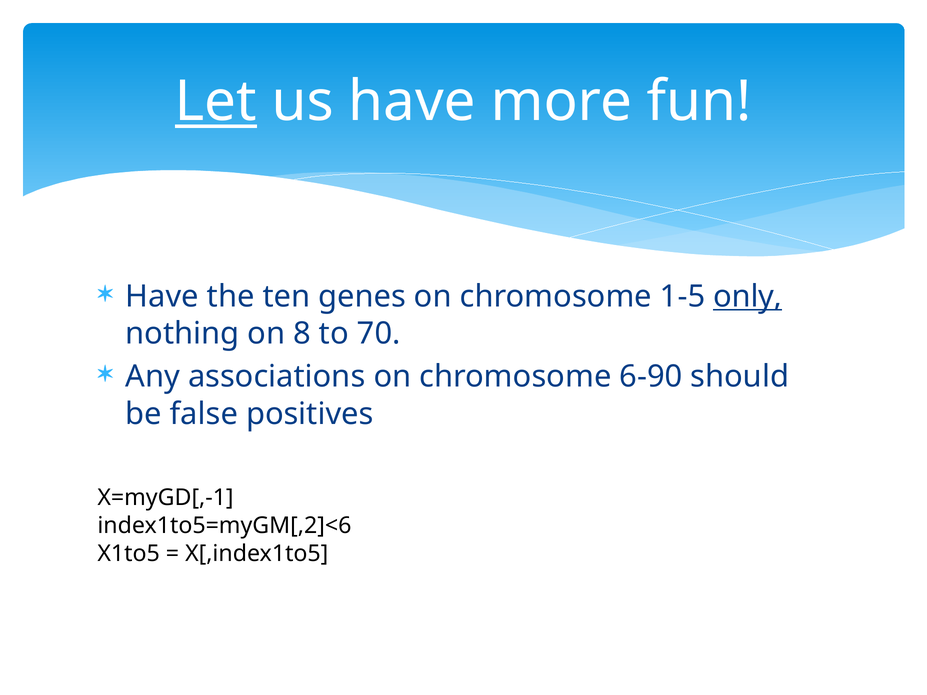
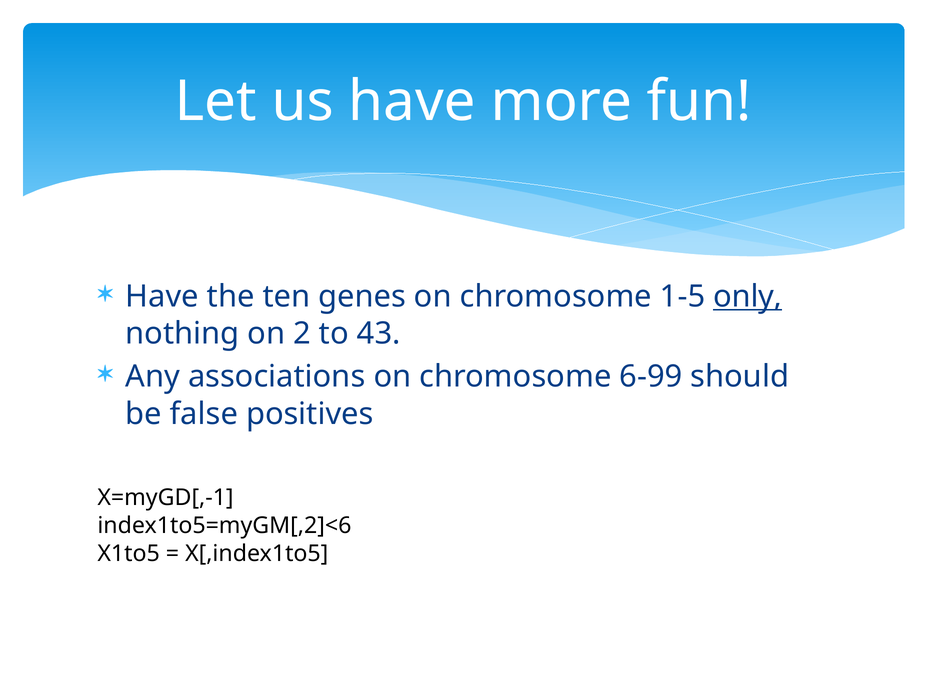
Let underline: present -> none (216, 102)
8: 8 -> 2 (302, 334)
70: 70 -> 43 (379, 334)
6-90: 6-90 -> 6-99 (651, 377)
